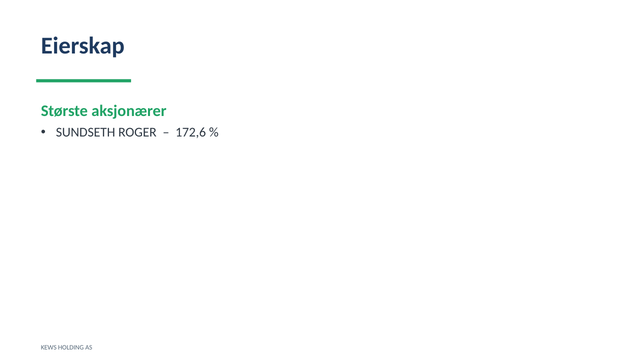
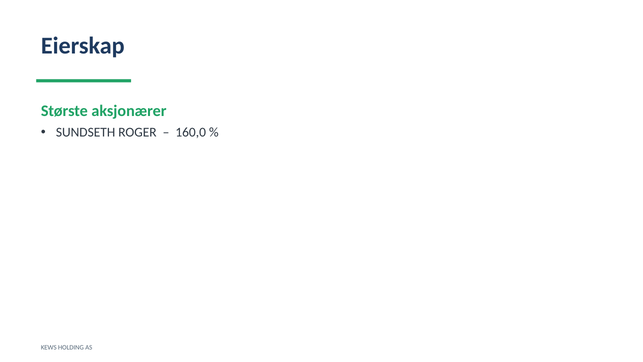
172,6: 172,6 -> 160,0 (191, 132)
